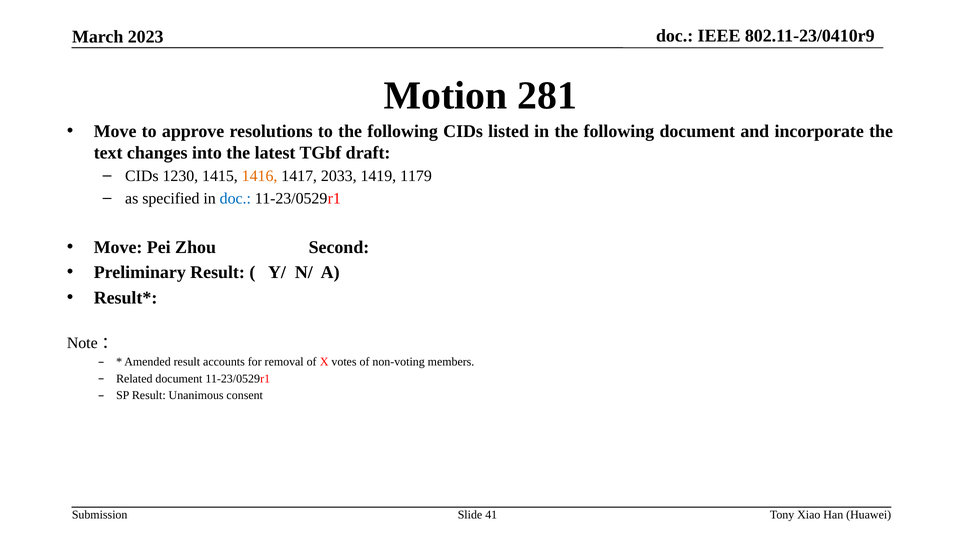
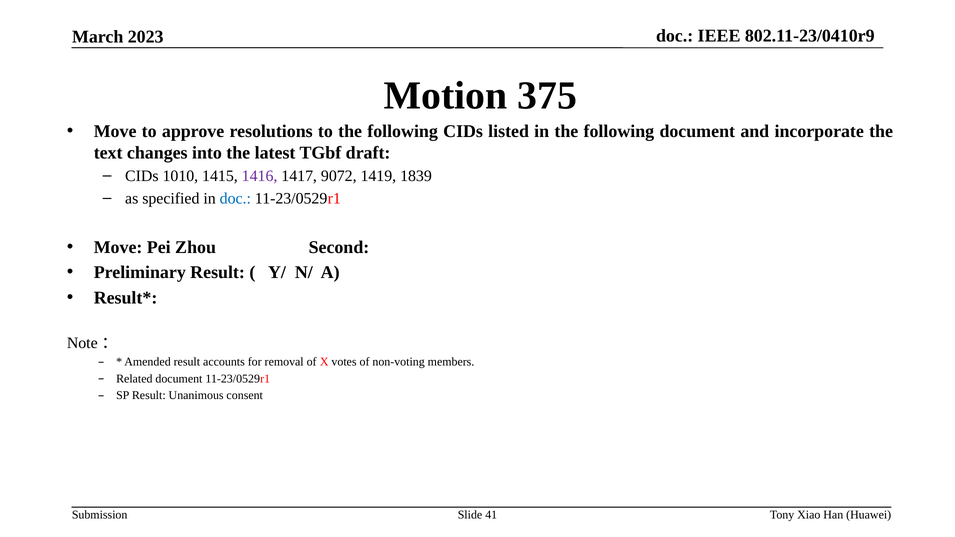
281: 281 -> 375 (547, 96)
1230: 1230 -> 1010 (180, 176)
1416 colour: orange -> purple (260, 176)
2033: 2033 -> 9072 (339, 176)
1179: 1179 -> 1839 (416, 176)
